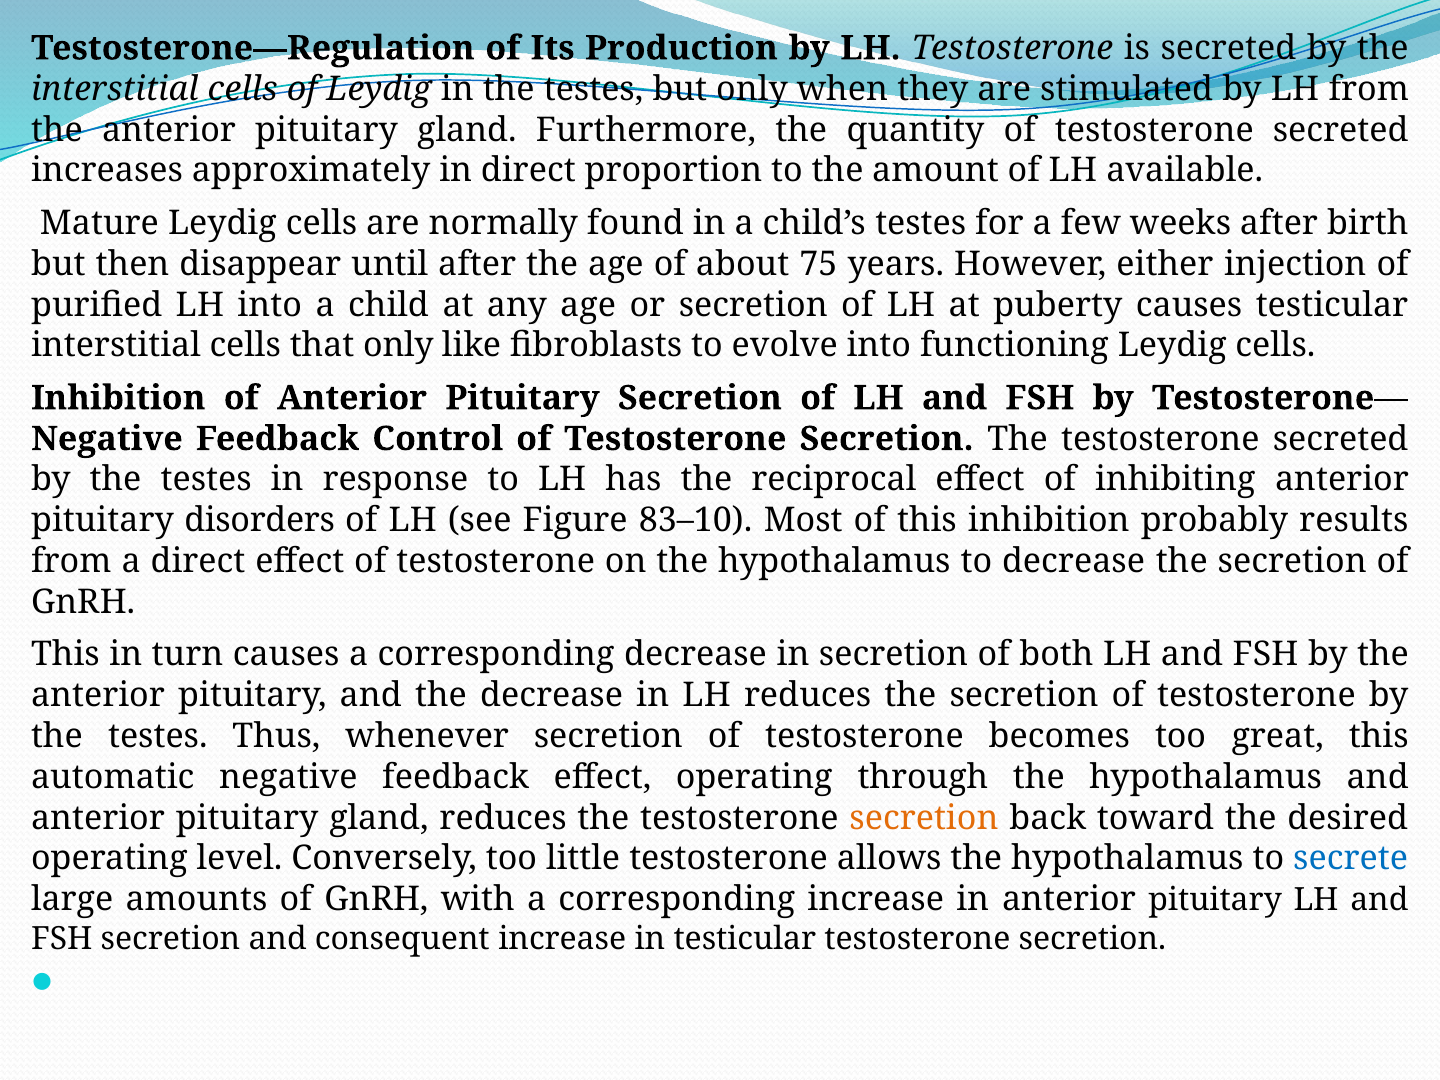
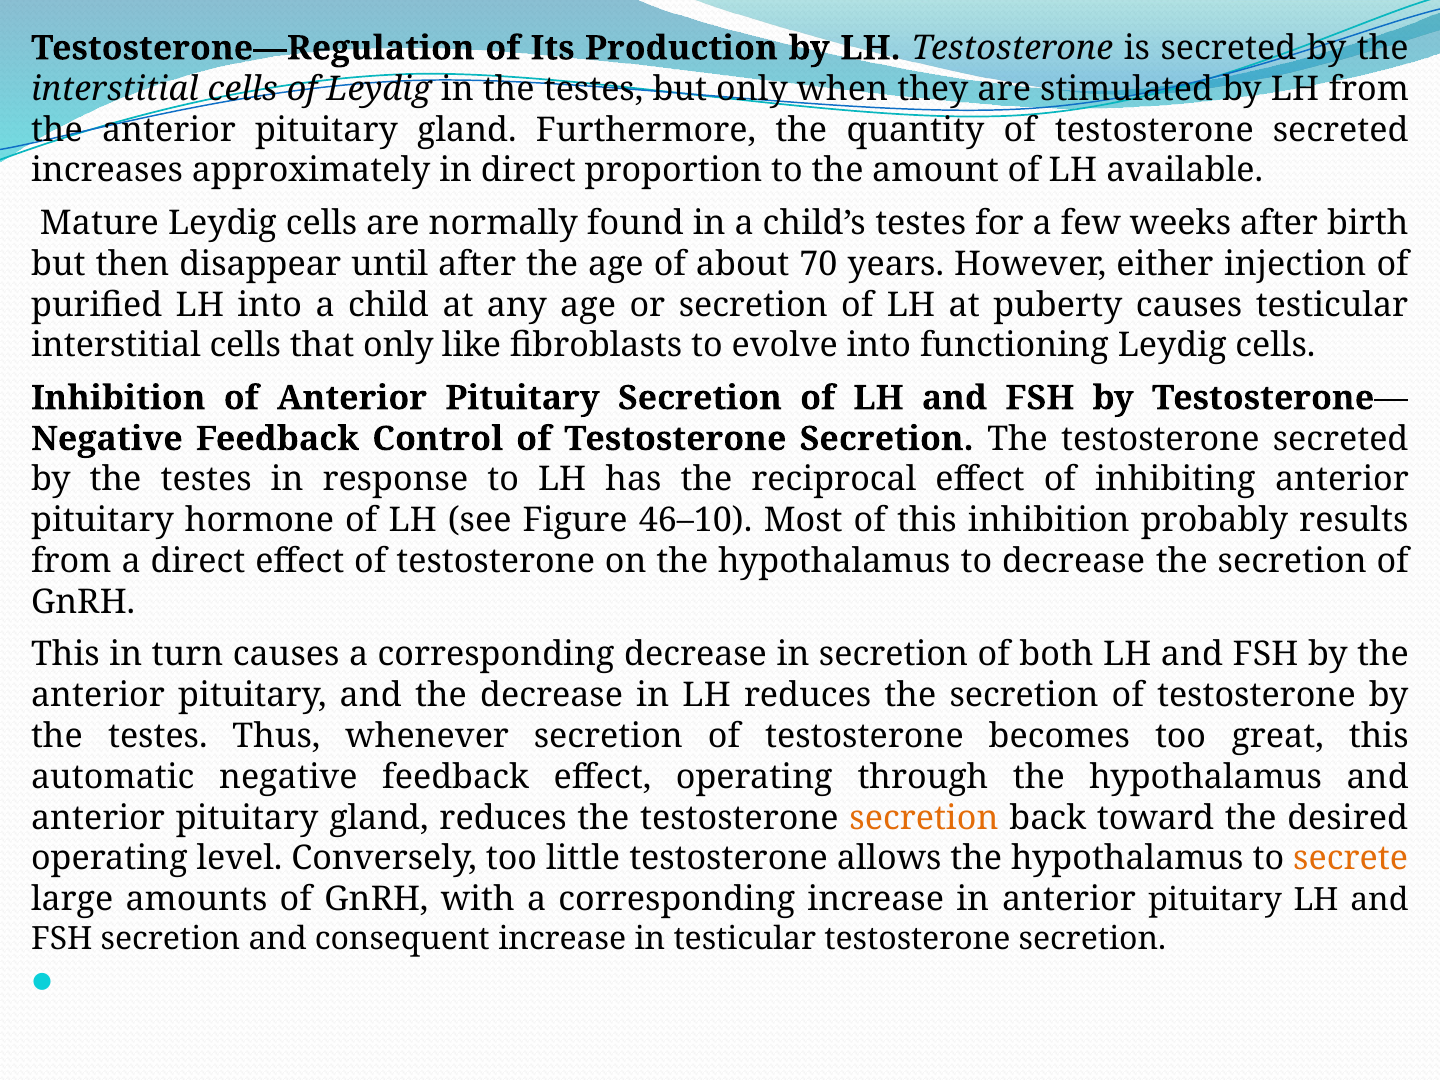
75: 75 -> 70 (818, 264)
disorders: disorders -> hormone (259, 520)
83–10: 83–10 -> 46–10 (696, 520)
secrete colour: blue -> orange (1351, 859)
